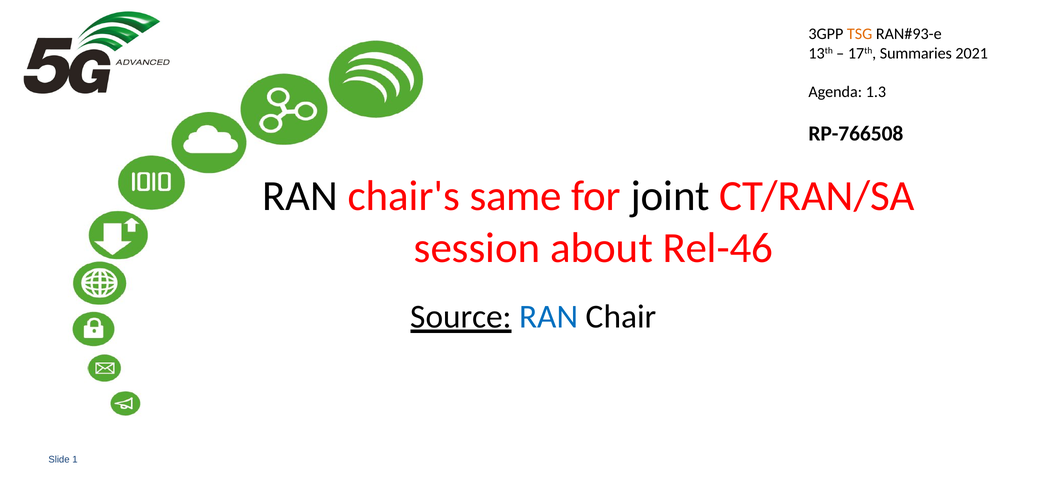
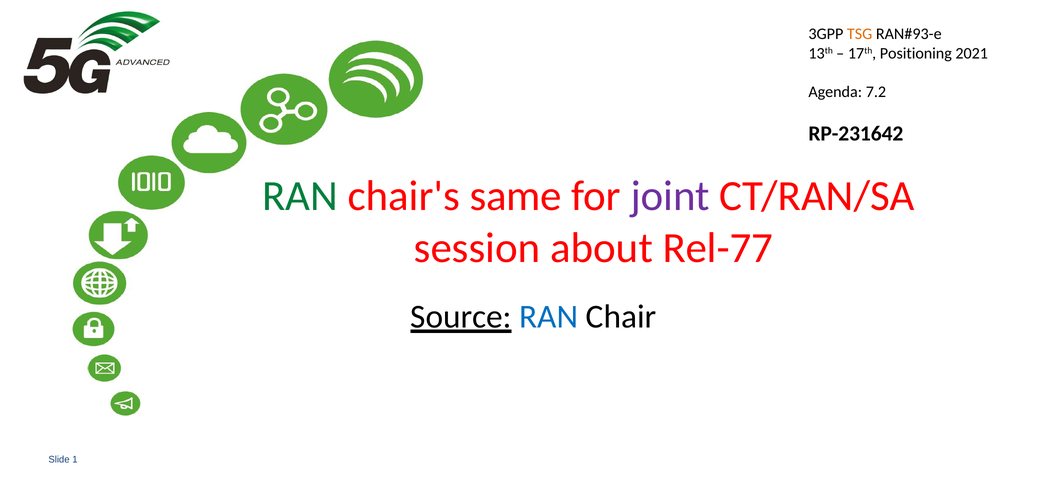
Summaries: Summaries -> Positioning (916, 53)
1.3: 1.3 -> 7.2 (876, 92)
RP-766508: RP-766508 -> RP-231642 (856, 133)
RAN colour: black -> green (300, 196)
joint colour: black -> purple (670, 196)
Rel-46: Rel-46 -> Rel-77 (718, 248)
